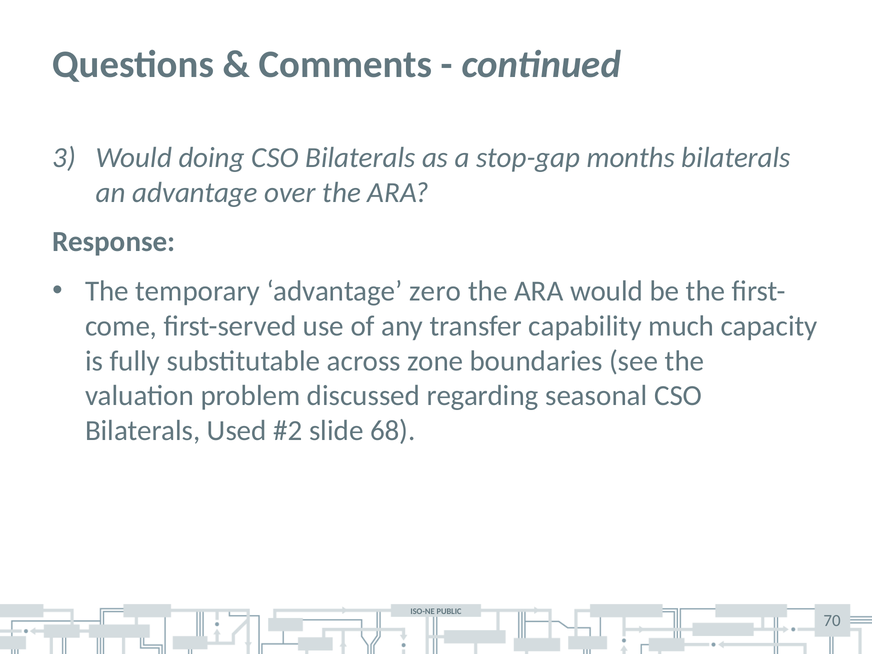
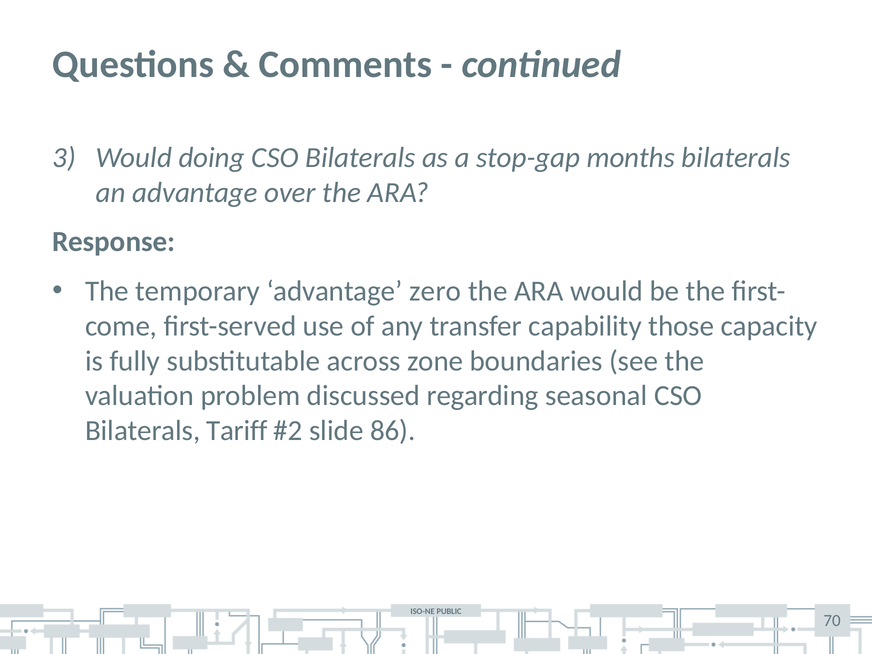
much: much -> those (681, 326)
Used: Used -> Tariff (237, 431)
68: 68 -> 86 (393, 431)
